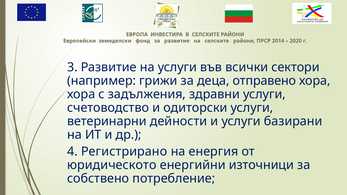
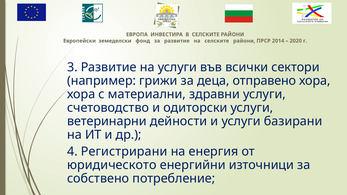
задължения: задължения -> материални (147, 94)
Регистрирано: Регистрирано -> Регистрирани (124, 152)
